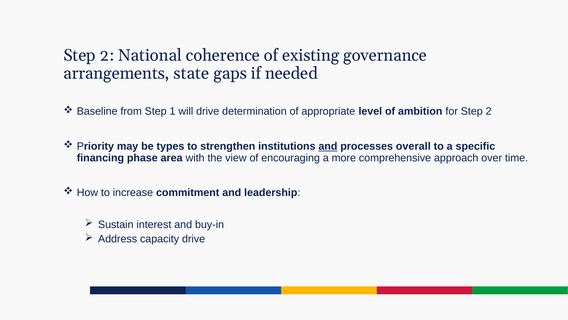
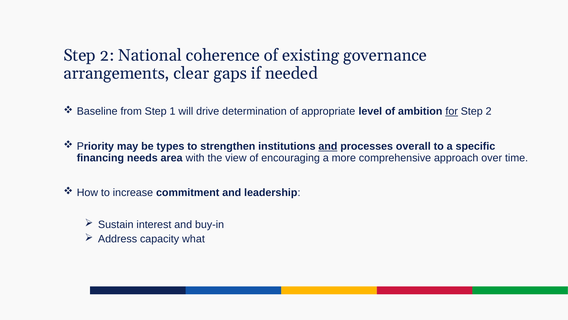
state: state -> clear (191, 73)
for underline: none -> present (452, 111)
phase: phase -> needs (142, 158)
capacity drive: drive -> what (194, 239)
